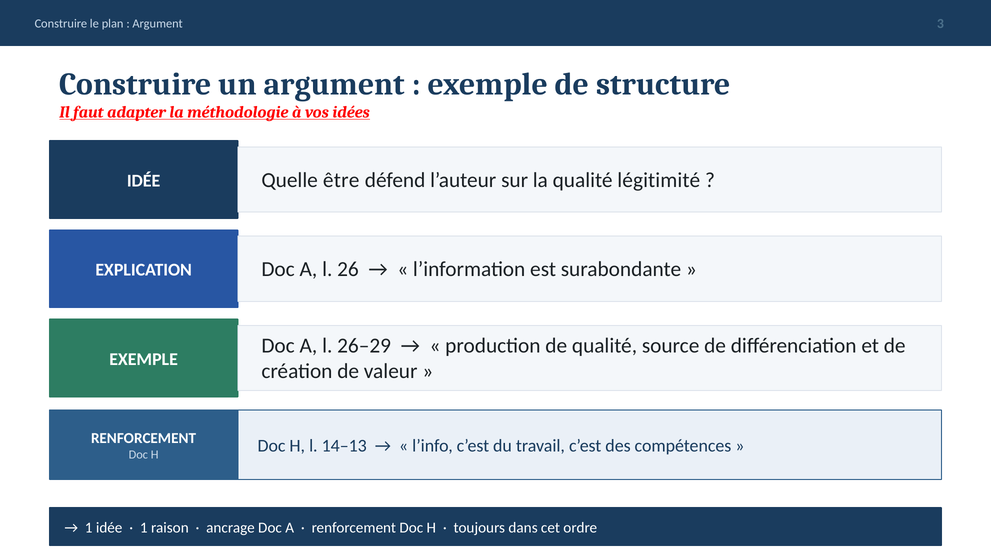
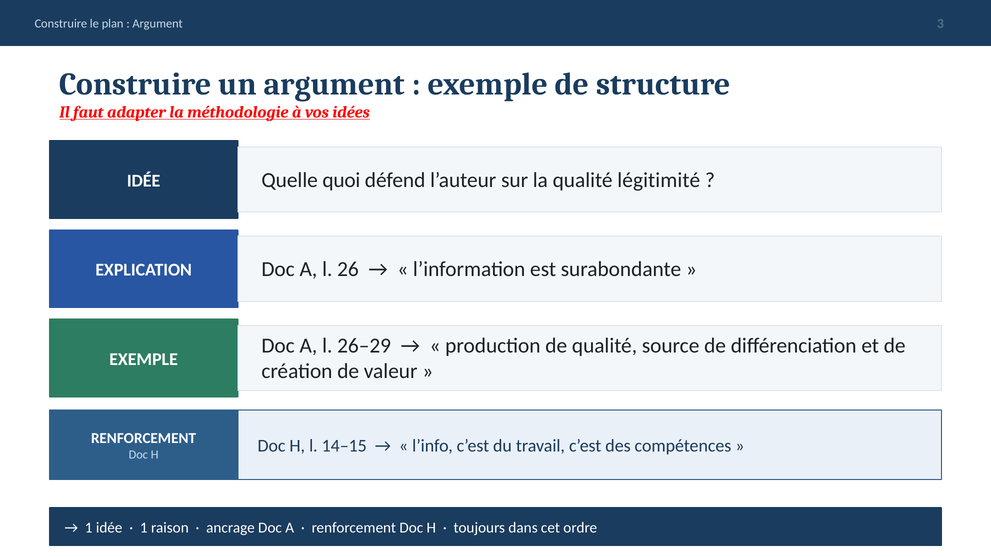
être: être -> quoi (341, 180)
14–13: 14–13 -> 14–15 (344, 446)
